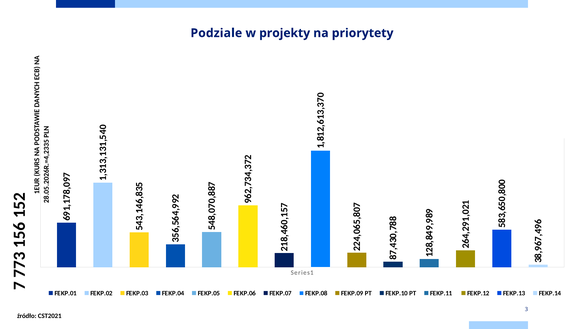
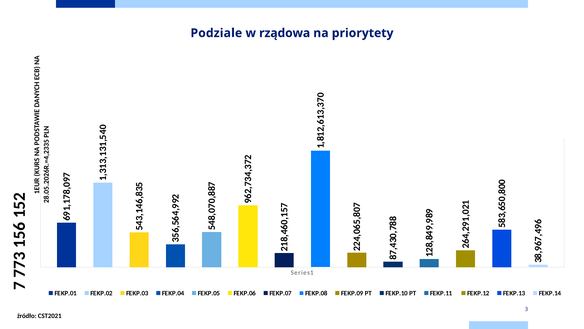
projekty: projekty -> rządowa (285, 33)
